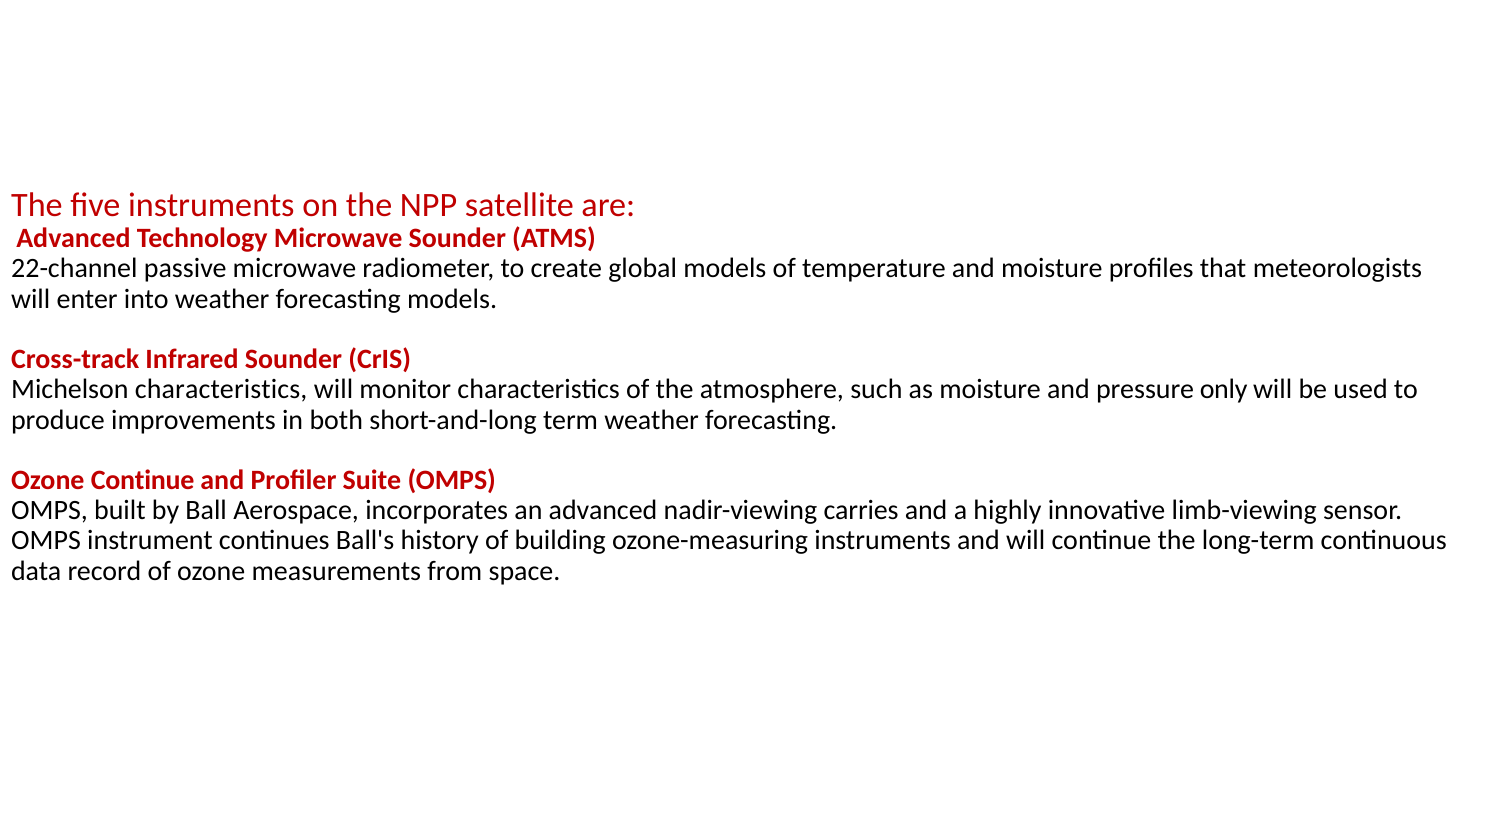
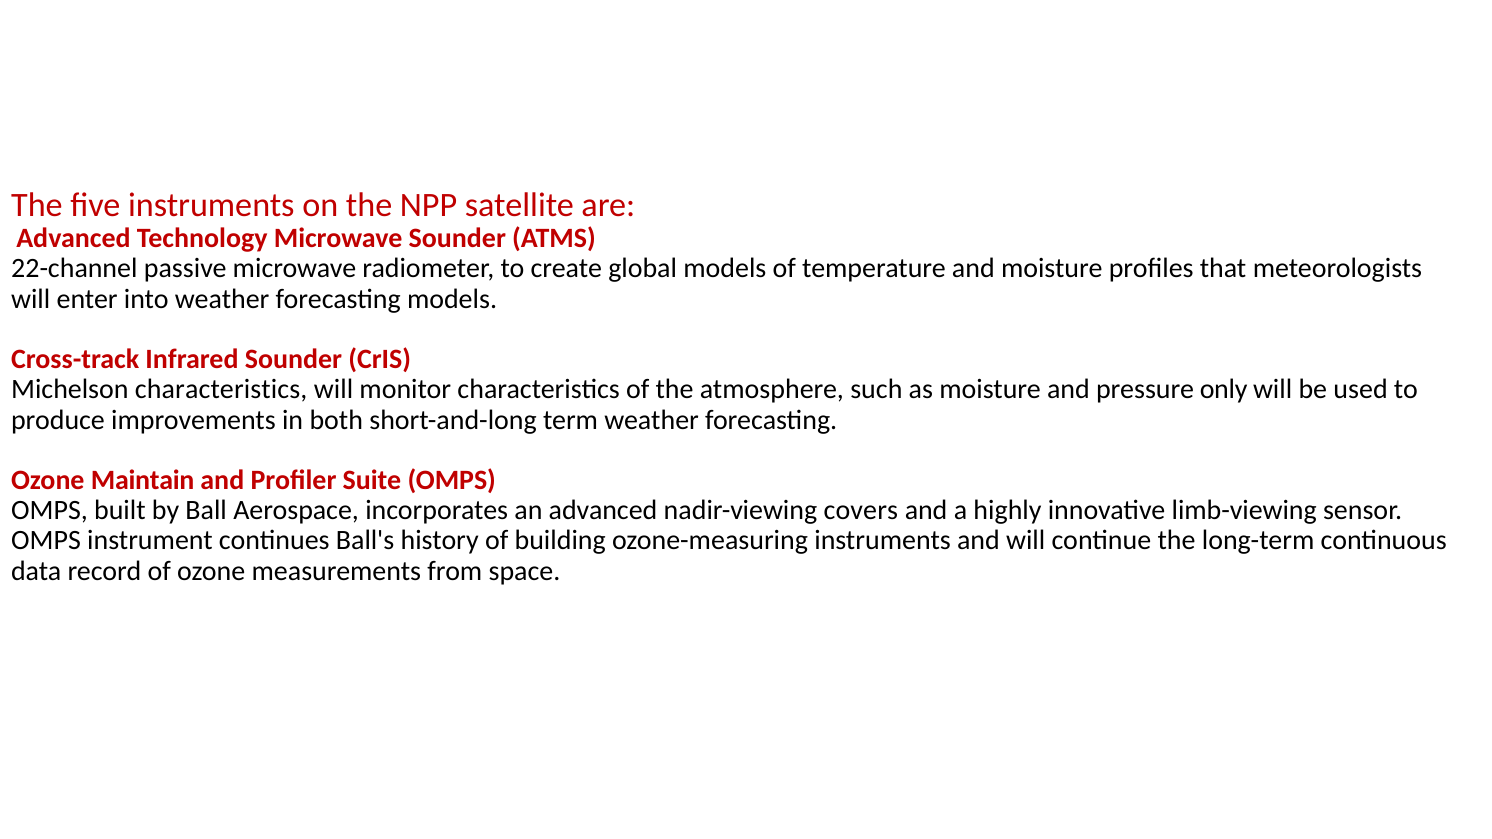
Ozone Continue: Continue -> Maintain (143, 480)
carries: carries -> covers (861, 511)
